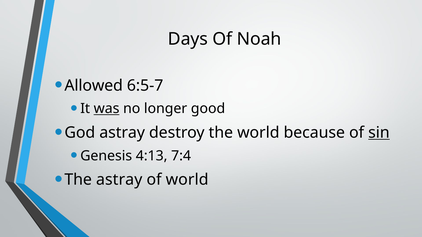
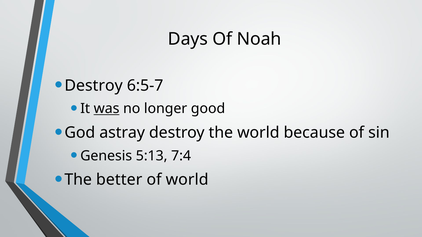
Allowed: Allowed -> Destroy (94, 86)
sin underline: present -> none (379, 133)
4:13: 4:13 -> 5:13 (152, 156)
The astray: astray -> better (119, 180)
